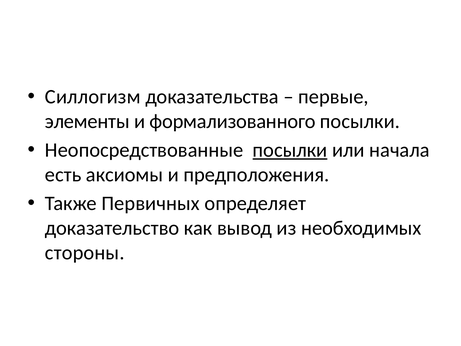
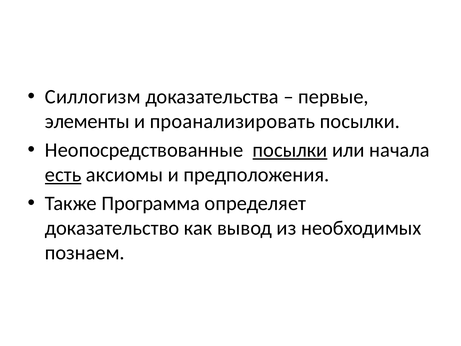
формализованного: формализованного -> проанализировать (232, 121)
есть underline: none -> present (63, 175)
Первичных: Первичных -> Программа (151, 203)
стороны: стороны -> познаем (85, 253)
